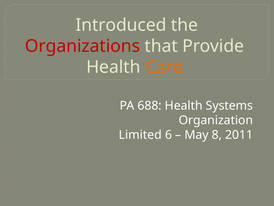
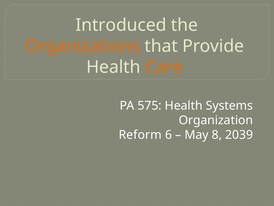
Organizations colour: red -> orange (82, 46)
688: 688 -> 575 (150, 105)
Limited: Limited -> Reform (140, 135)
2011: 2011 -> 2039 (239, 135)
